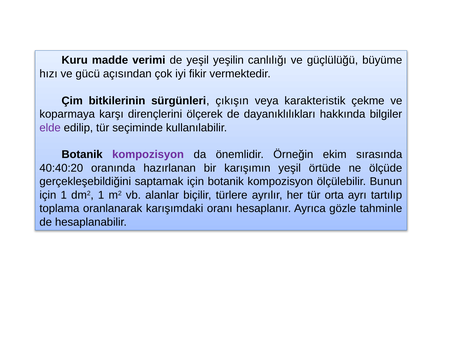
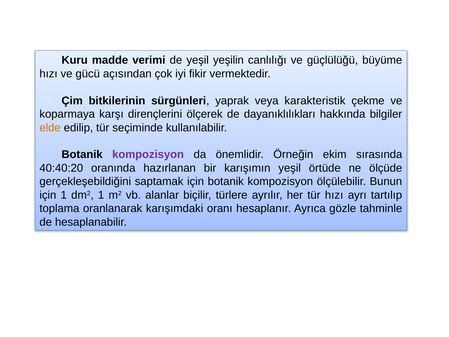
çıkışın: çıkışın -> yaprak (232, 101)
elde colour: purple -> orange (50, 128)
tür orta: orta -> hızı (334, 195)
